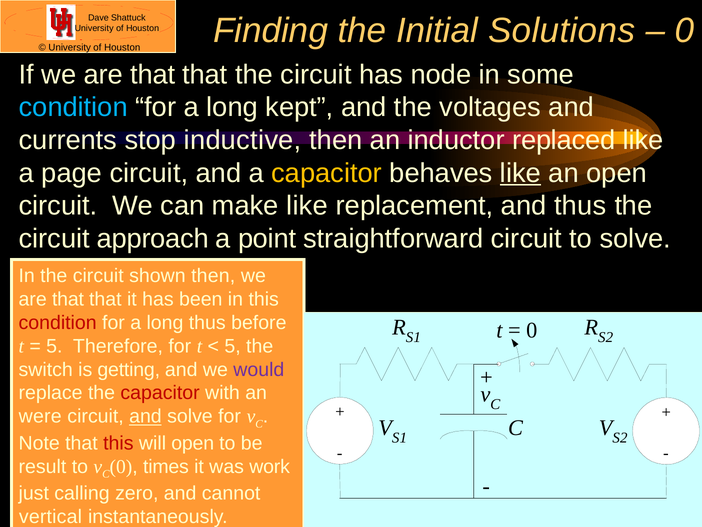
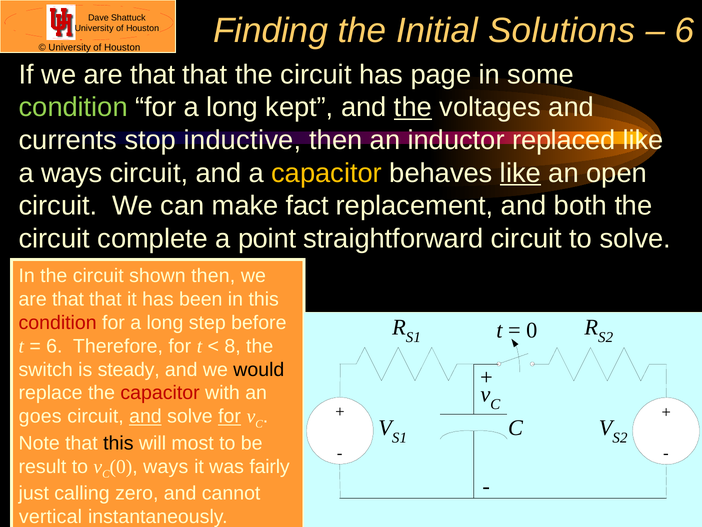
0: 0 -> 6 (685, 30)
node: node -> page (441, 74)
condition colour: light blue -> light green (73, 107)
the underline: none -> present (413, 107)
a page: page -> ways (72, 173)
make like: like -> fact (307, 206)
and thus: thus -> both (580, 206)
approach: approach -> complete (153, 238)
long thus: thus -> step (207, 322)
5: 5 -> 6 (54, 346)
5: 5 -> 8 (233, 346)
getting: getting -> steady (129, 369)
would colour: purple -> black (259, 369)
were: were -> goes (40, 416)
for underline: none -> present (230, 416)
this colour: red -> black (118, 443)
will open: open -> most (193, 443)
0 times: times -> ways (166, 466)
work: work -> fairly (270, 466)
